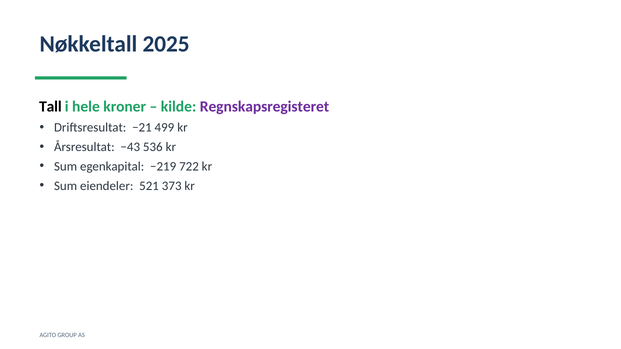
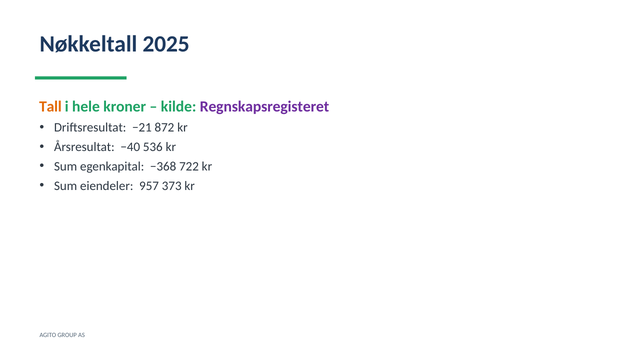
Tall colour: black -> orange (50, 107)
499: 499 -> 872 (164, 128)
−43: −43 -> −40 (130, 147)
−219: −219 -> −368 (163, 167)
521: 521 -> 957 (149, 186)
